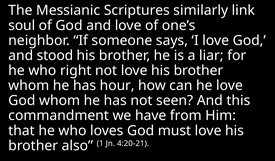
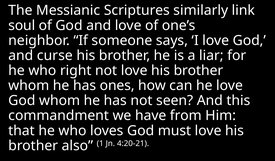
stood: stood -> curse (55, 56)
hour: hour -> ones (117, 86)
